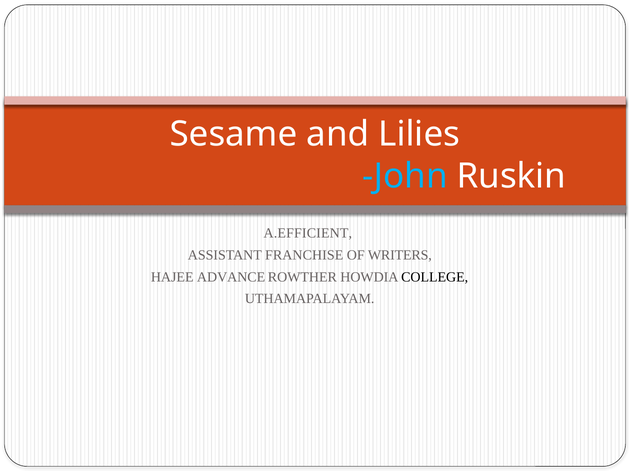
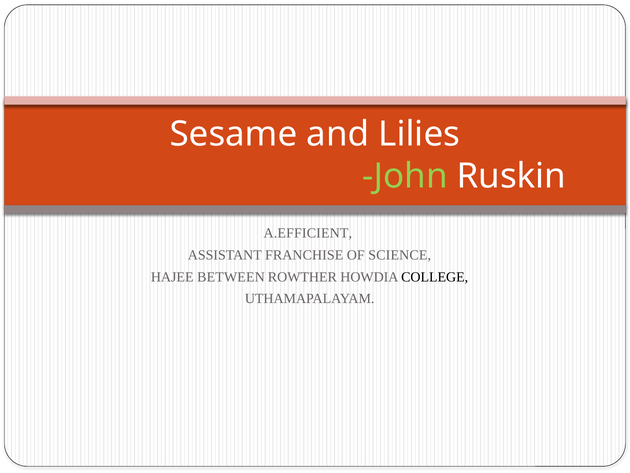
John colour: light blue -> light green (405, 176)
WRITERS: WRITERS -> SCIENCE (400, 255)
ADVANCE: ADVANCE -> BETWEEN (231, 277)
